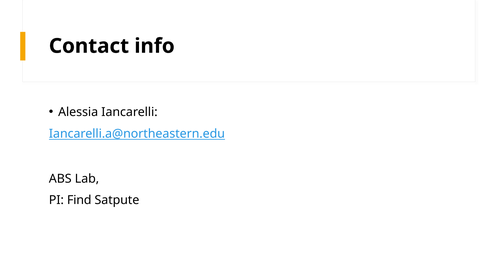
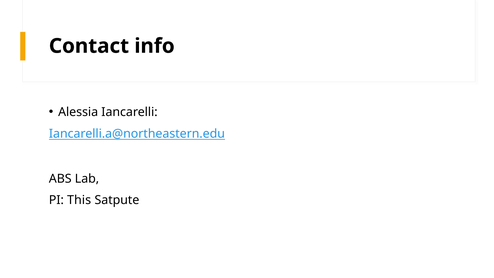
Find: Find -> This (79, 200)
